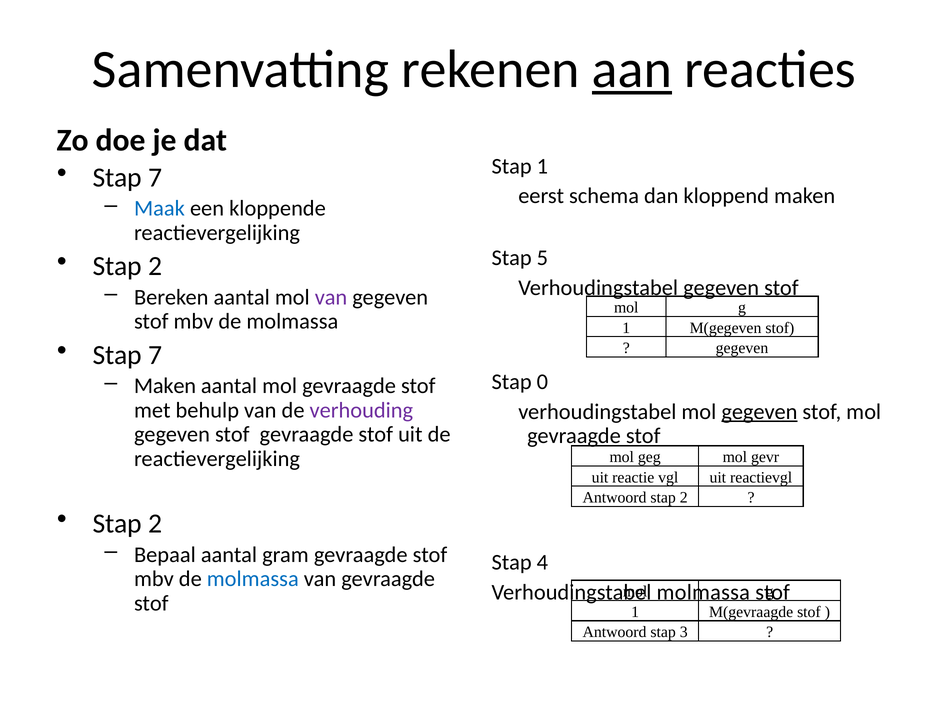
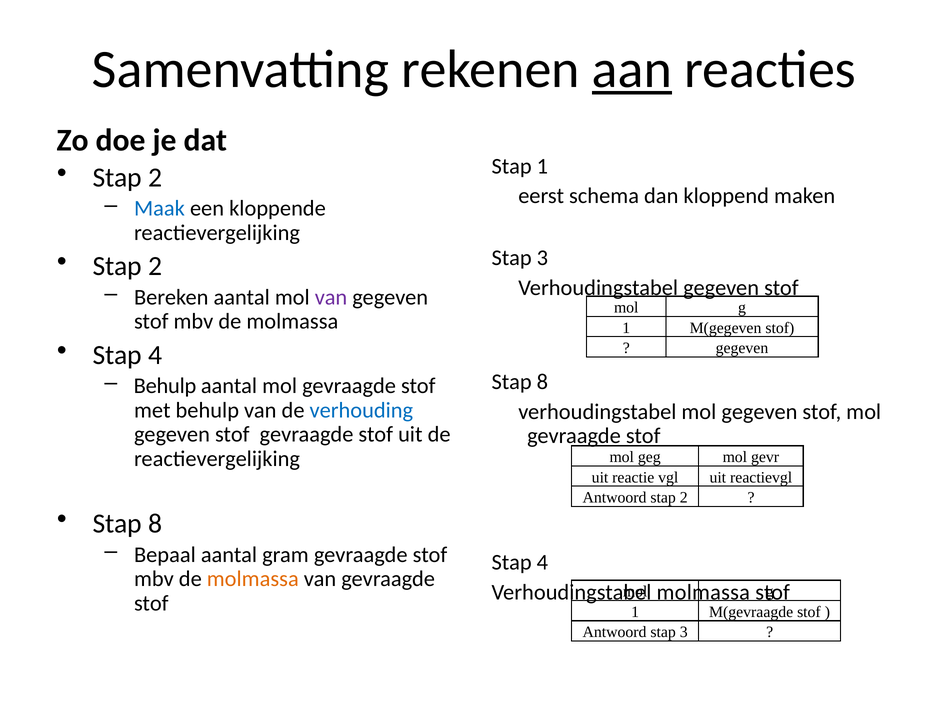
7: 7 -> 2 (155, 177)
5: 5 -> 3 (542, 258)
7: 7 -> 4 (155, 355)
Maken: Maken -> Behulp (165, 386)
0: 0 -> 8 (542, 382)
verhouding colour: purple -> blue (361, 410)
gegeven underline: present -> none (759, 411)
2: 2 -> 8 (155, 523)
molmassa colour: blue -> orange (253, 579)
